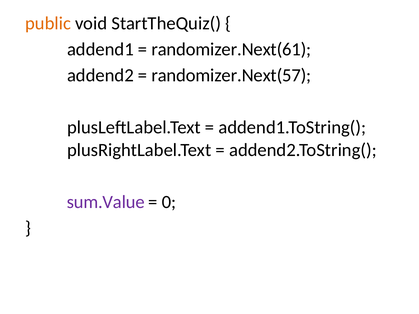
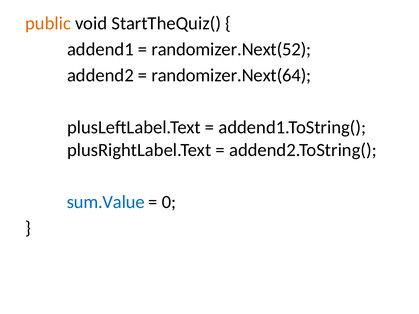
randomizer.Next(61: randomizer.Next(61 -> randomizer.Next(52 (231, 49)
randomizer.Next(57: randomizer.Next(57 -> randomizer.Next(64 (231, 75)
sum.Value colour: purple -> blue (106, 202)
